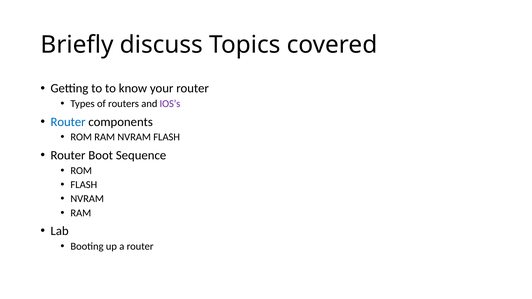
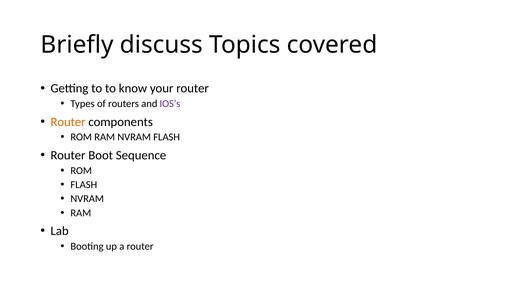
Router colour: blue -> orange (68, 122)
